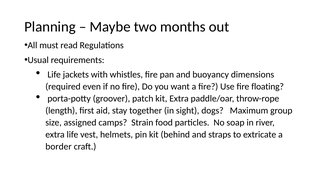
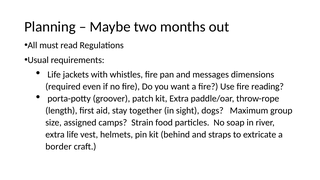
buoyancy: buoyancy -> messages (211, 75)
floating: floating -> reading (268, 87)
